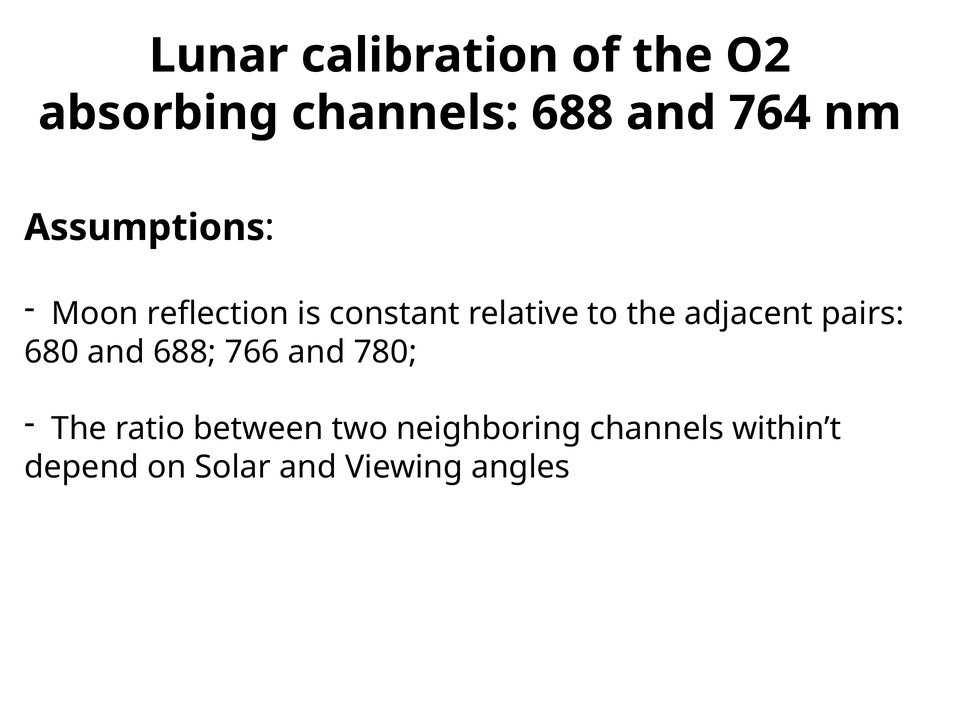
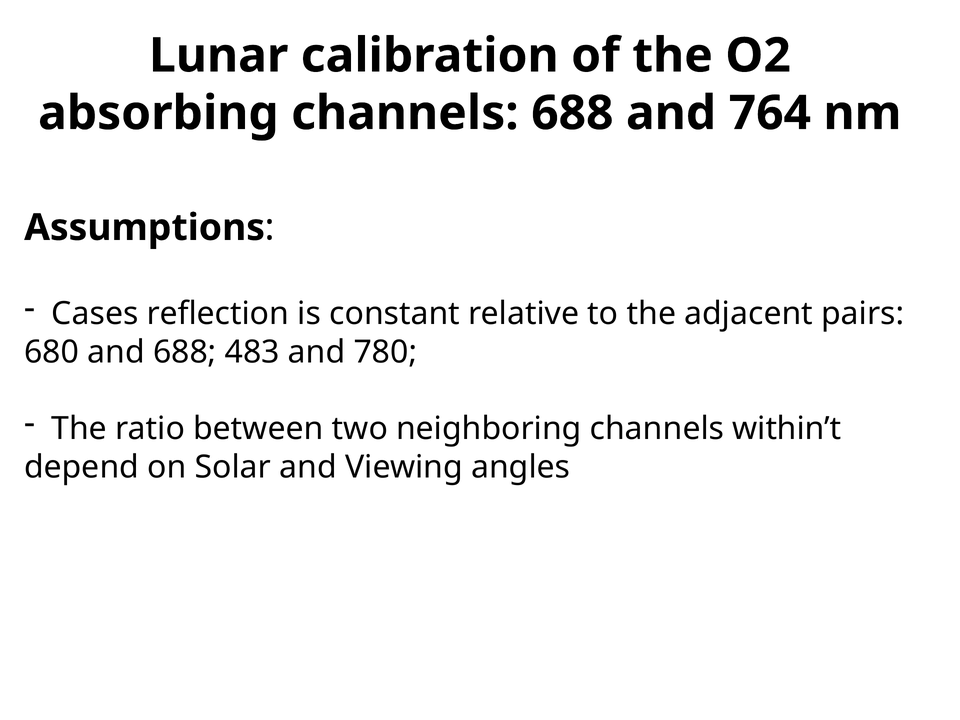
Moon: Moon -> Cases (95, 314)
766: 766 -> 483 (252, 352)
